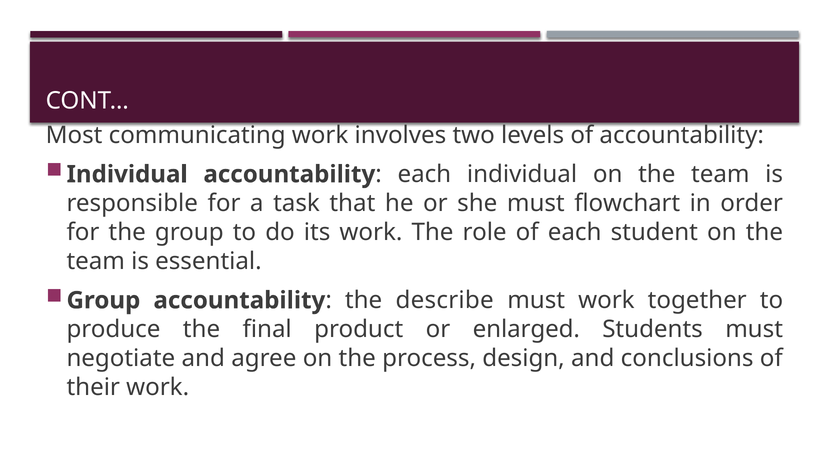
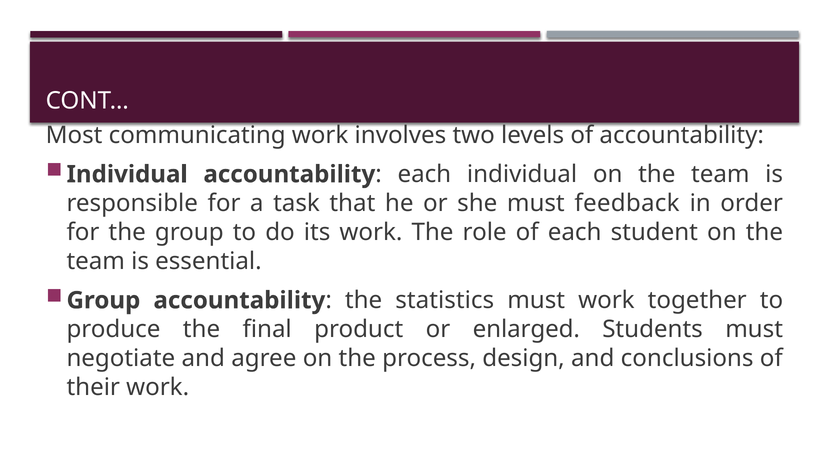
flowchart: flowchart -> feedback (627, 203)
describe: describe -> statistics (445, 301)
